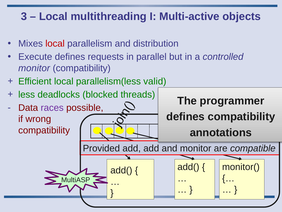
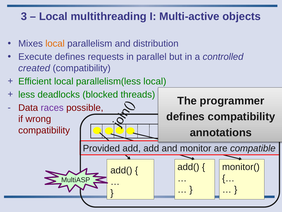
local colour: red -> orange (55, 44)
monitor: monitor -> created (34, 68)
parallelism(less valid: valid -> local (155, 81)
